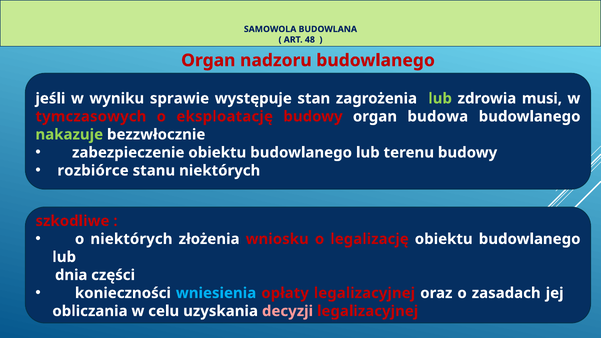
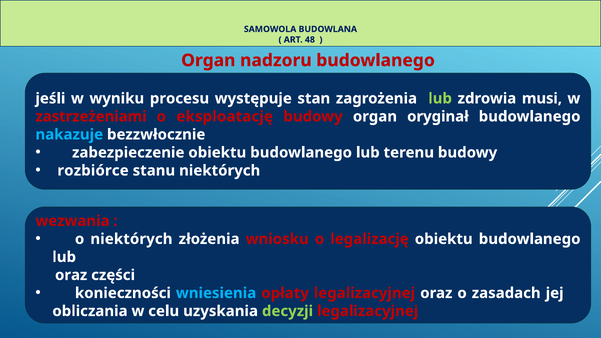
sprawie: sprawie -> procesu (180, 98)
tymczasowych: tymczasowych -> zastrzeżeniami (91, 117)
budowa: budowa -> oryginał (438, 117)
nakazuje colour: light green -> light blue (69, 135)
szkodliwe: szkodliwe -> wezwania (72, 221)
dnia: dnia -> oraz (71, 275)
decyzji colour: pink -> light green (288, 311)
